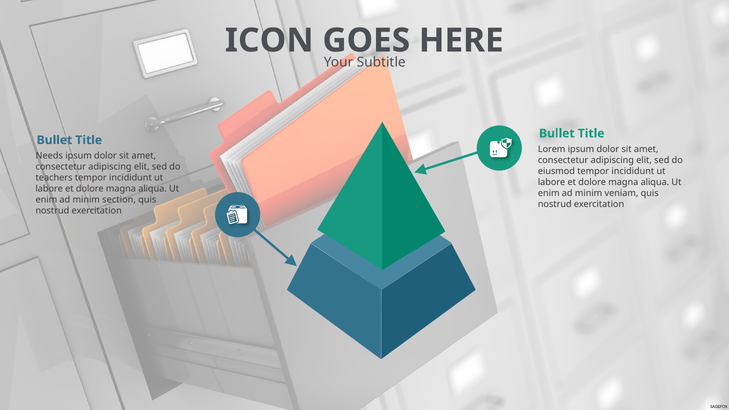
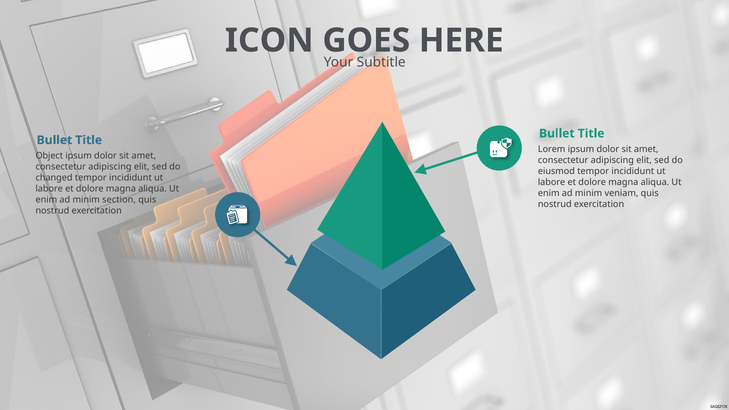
Needs: Needs -> Object (49, 156)
teachers: teachers -> changed (54, 178)
